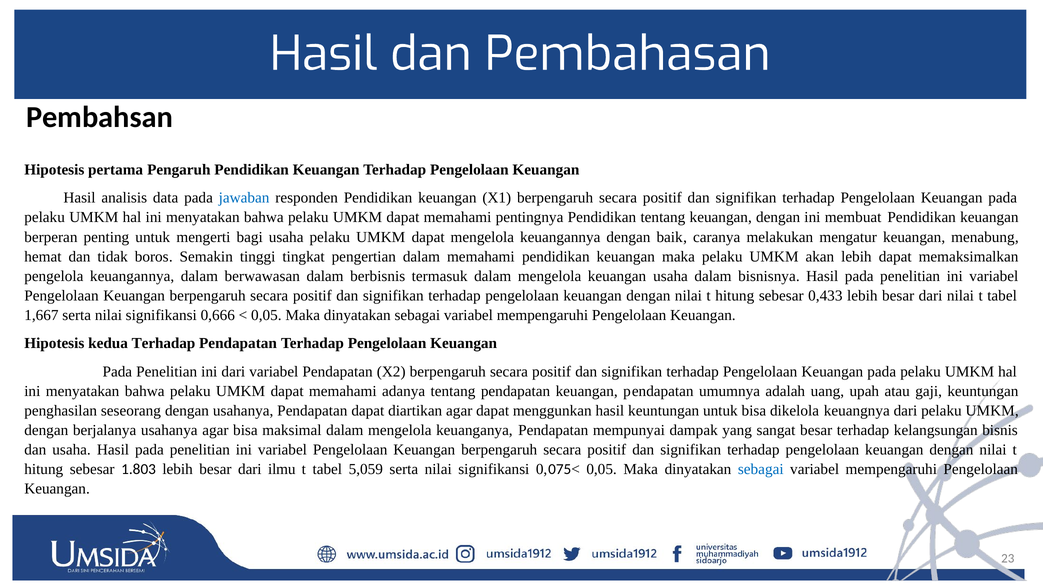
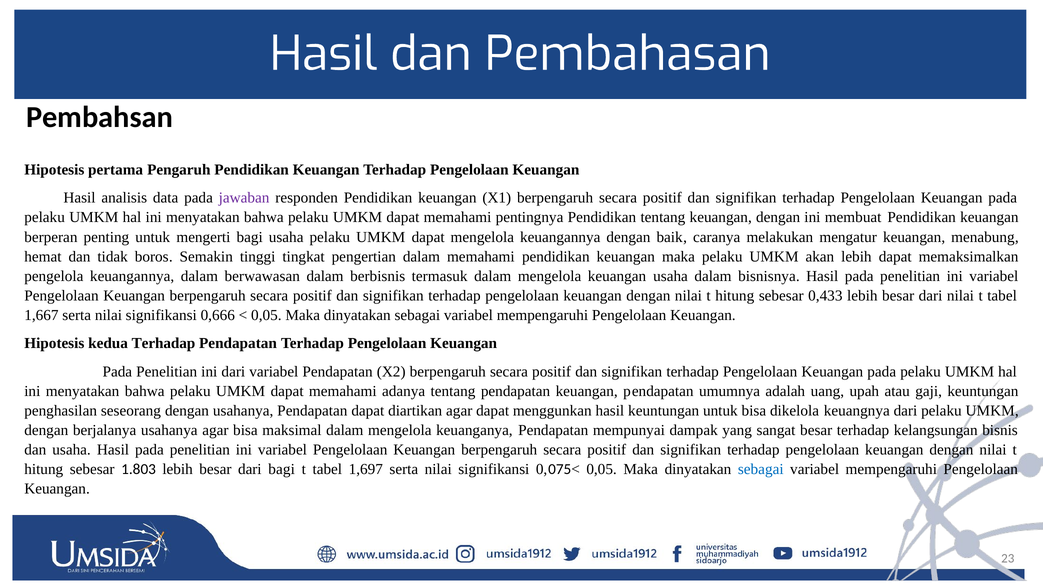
jawaban colour: blue -> purple (244, 198)
dari ilmu: ilmu -> bagi (282, 469)
5,059: 5,059 -> 1,697 (366, 469)
